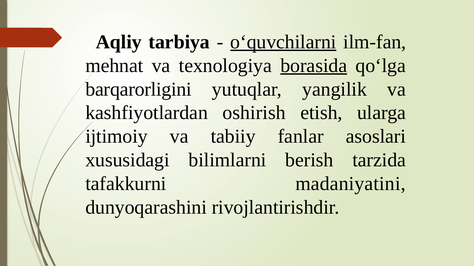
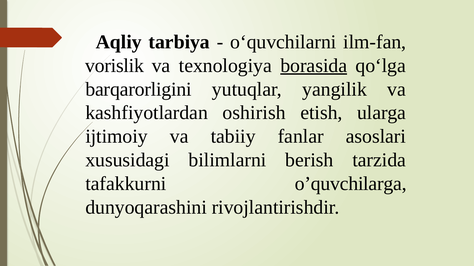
o‘quvchilarni underline: present -> none (283, 42)
mehnat: mehnat -> vorislik (114, 66)
madaniyatini: madaniyatini -> oʼquvchilarga (351, 184)
